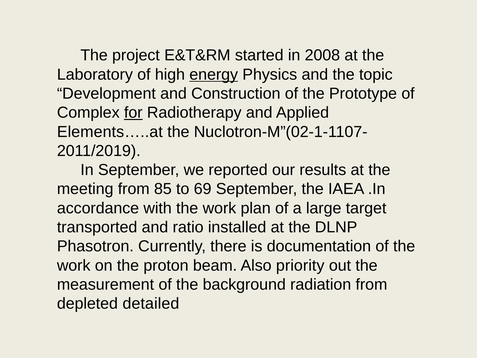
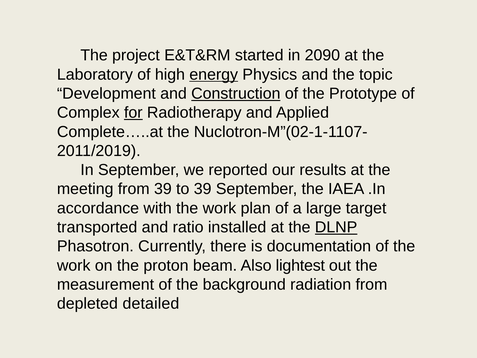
2008: 2008 -> 2090 (322, 55)
Construction underline: none -> present (236, 94)
Elements…..at: Elements…..at -> Complete…..at (110, 132)
from 85: 85 -> 39 (163, 189)
to 69: 69 -> 39 (203, 189)
DLNP underline: none -> present (336, 227)
priority: priority -> lightest (300, 265)
